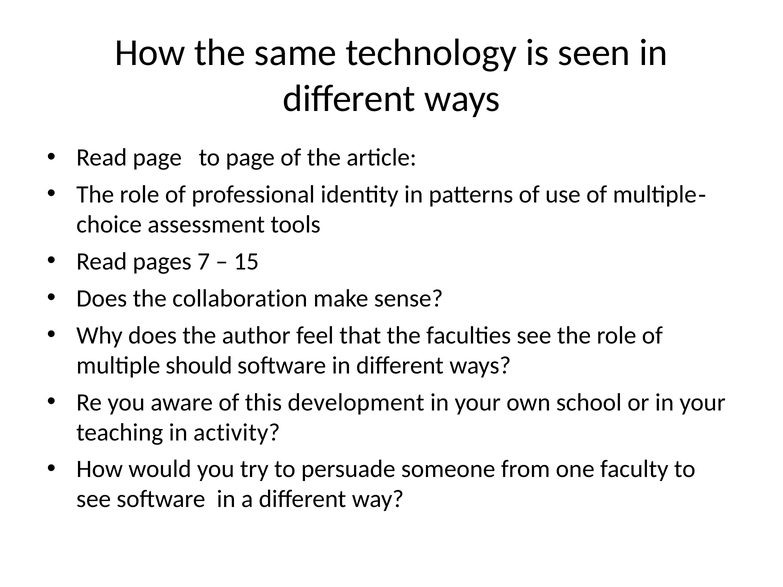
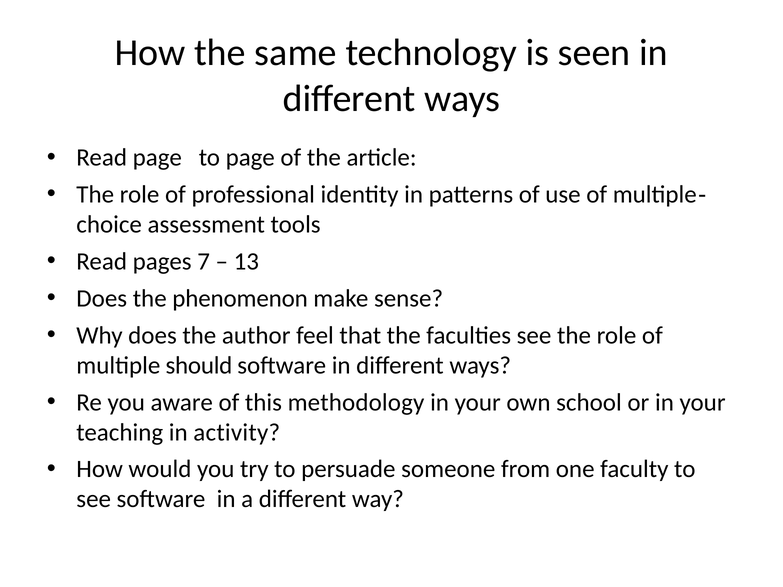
15: 15 -> 13 (246, 262)
collaboration: collaboration -> phenomenon (240, 299)
development: development -> methodology (356, 402)
